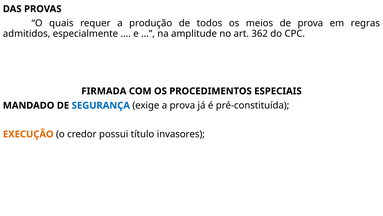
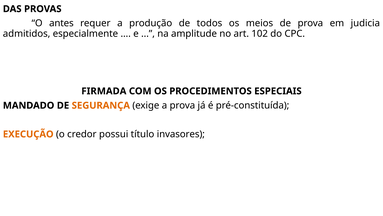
quais: quais -> antes (61, 23)
regras: regras -> judicia (365, 23)
362: 362 -> 102 (260, 34)
SEGURANÇA colour: blue -> orange (101, 105)
